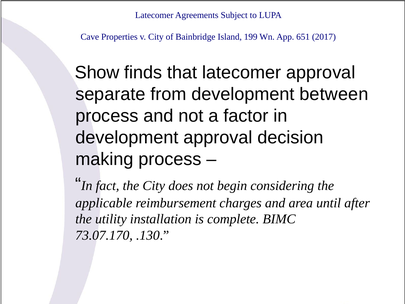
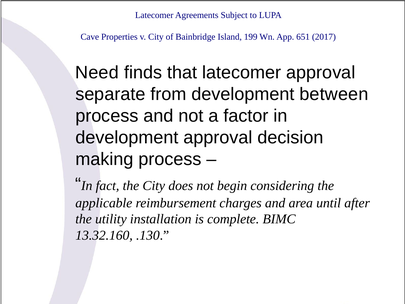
Show: Show -> Need (97, 73)
73.07.170: 73.07.170 -> 13.32.160 (104, 235)
